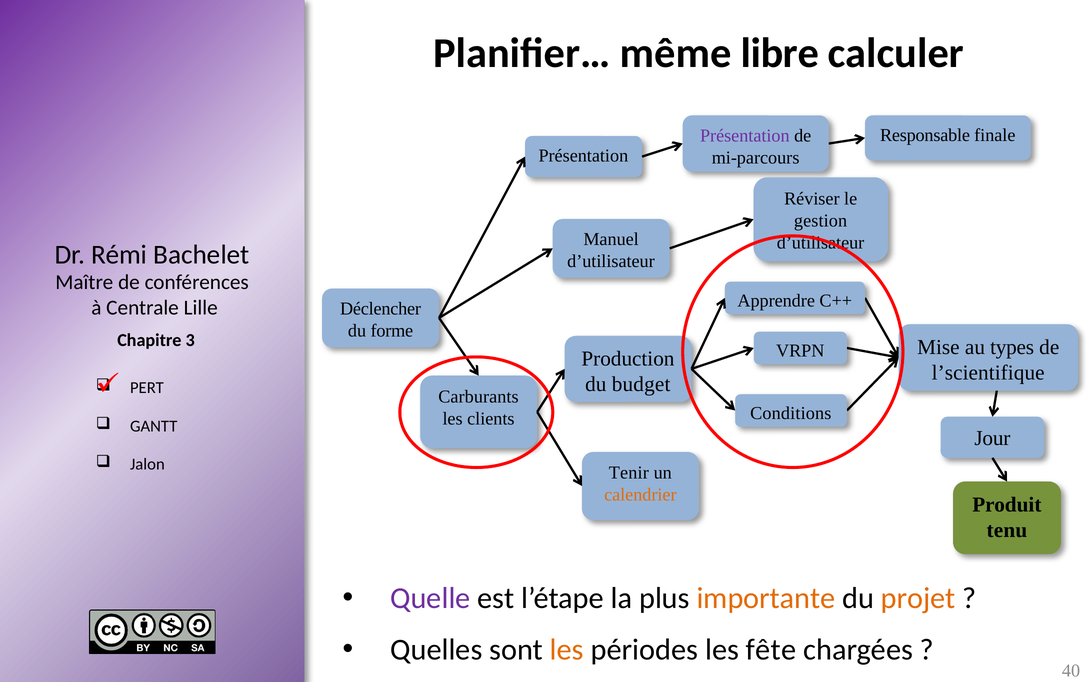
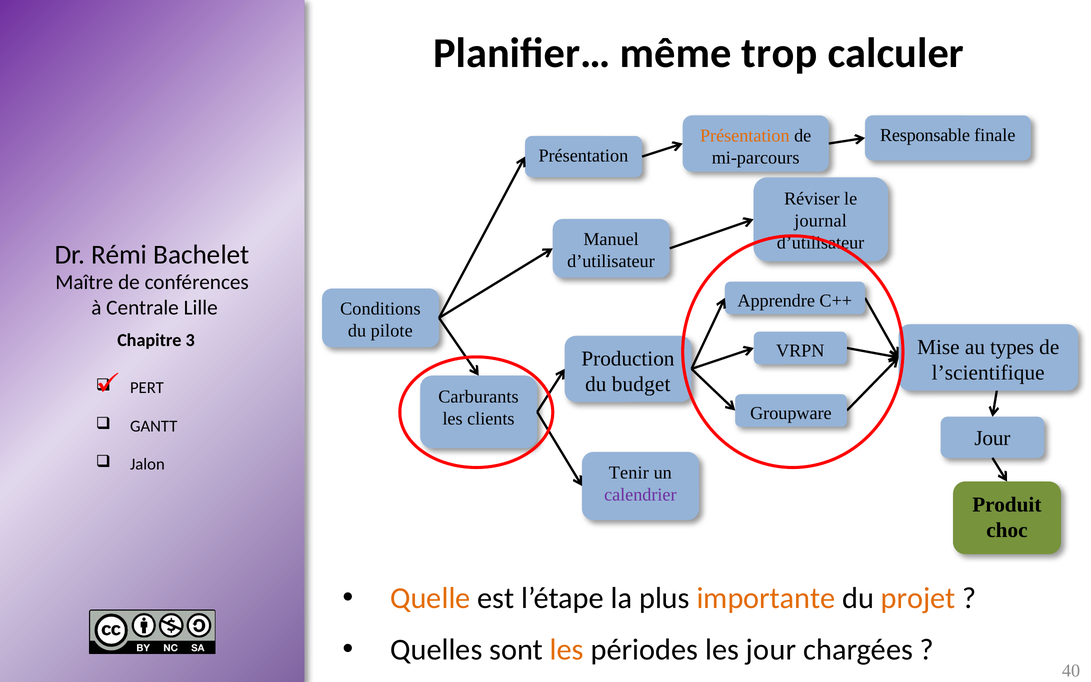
libre: libre -> trop (779, 53)
Présentation colour: purple -> orange (745, 136)
gestion: gestion -> journal (821, 221)
Déclencher: Déclencher -> Conditions (380, 309)
forme: forme -> pilote (392, 331)
Conditions: Conditions -> Groupware (791, 413)
calendrier colour: orange -> purple (640, 495)
tenu: tenu -> choc (1007, 530)
Quelle colour: purple -> orange (430, 598)
les fête: fête -> jour (771, 650)
